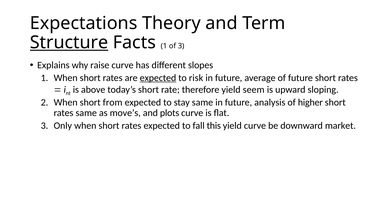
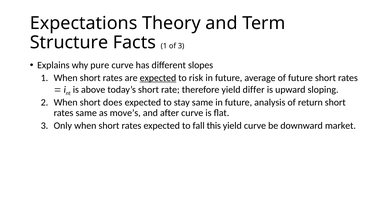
Structure underline: present -> none (69, 43)
raise: raise -> pure (100, 65)
seem: seem -> differ (254, 90)
from: from -> does (113, 103)
higher: higher -> return (310, 103)
plots: plots -> after (170, 113)
